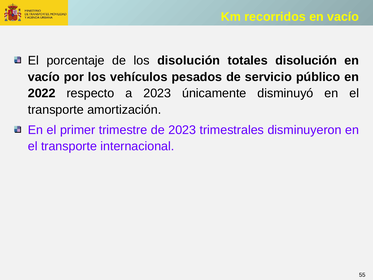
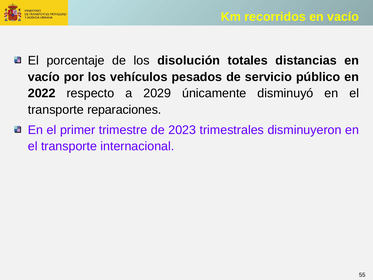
totales disolución: disolución -> distancias (306, 60)
a 2023: 2023 -> 2029 (157, 93)
amortización: amortización -> reparaciones (124, 110)
